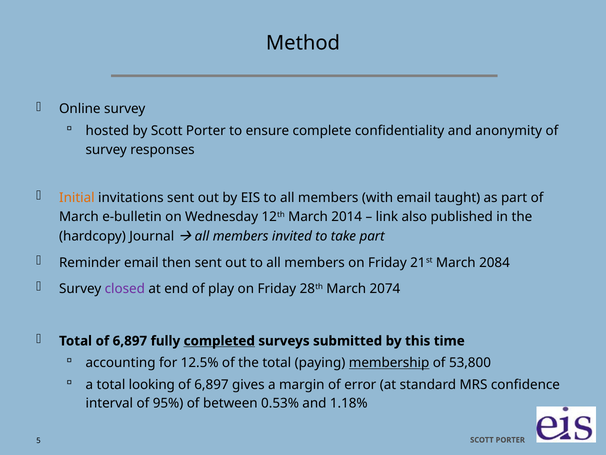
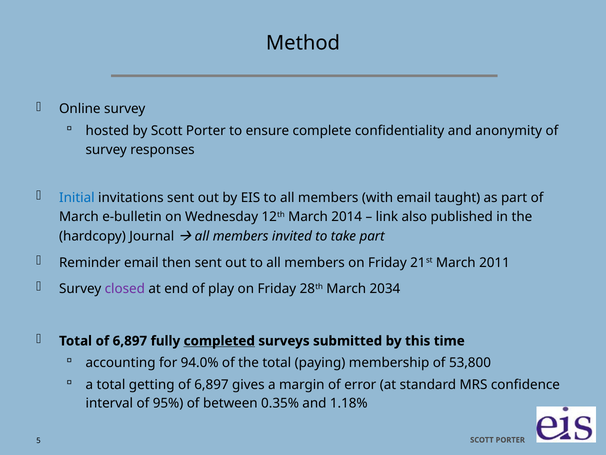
Initial colour: orange -> blue (77, 197)
2084: 2084 -> 2011 (494, 262)
2074: 2074 -> 2034 (385, 288)
12.5%: 12.5% -> 94.0% (200, 363)
membership underline: present -> none (389, 363)
looking: looking -> getting (152, 384)
0.53%: 0.53% -> 0.35% (280, 403)
